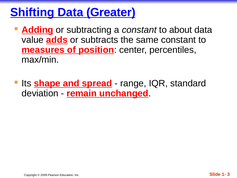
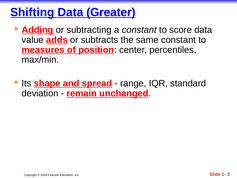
about: about -> score (181, 30)
